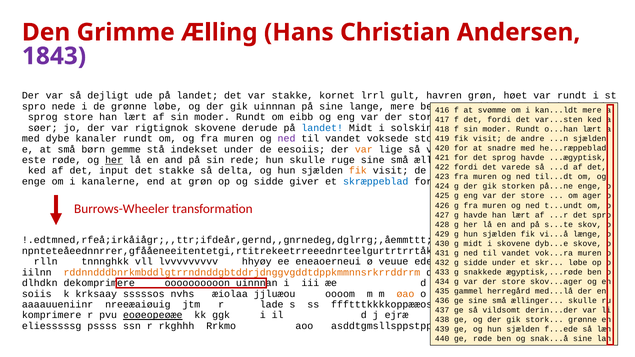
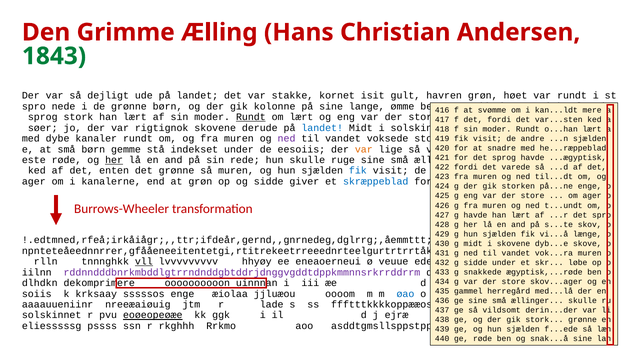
1843 colour: purple -> green (54, 56)
lrrl: lrrl -> isit (373, 96)
grønne løbe: løbe -> børn (168, 106)
gik uinnnan: uinnnan -> kolonne (275, 106)
lange mere: mere -> ømme (402, 106)
sprog store: store -> stork (78, 117)
Rundt underline: none -> present (251, 117)
om eibb: eibb -> lært (301, 117)
input: input -> enten (114, 171)
det stakke: stakke -> grønne (177, 171)
så delta: delta -> muren (236, 171)
fik colour: orange -> blue (358, 171)
enge: enge -> ager (34, 182)
vll underline: none -> present (144, 262)
rddnndddbnrkmbddlgtrrndnddgbtddrjdnggvgddtdppkmmnnsrkrrddrrm colour: orange -> purple (242, 272)
sssssos nvhs: nvhs -> enge (182, 294)
øao colour: orange -> blue (405, 294)
komprimere: komprimere -> solskinnet (52, 315)
